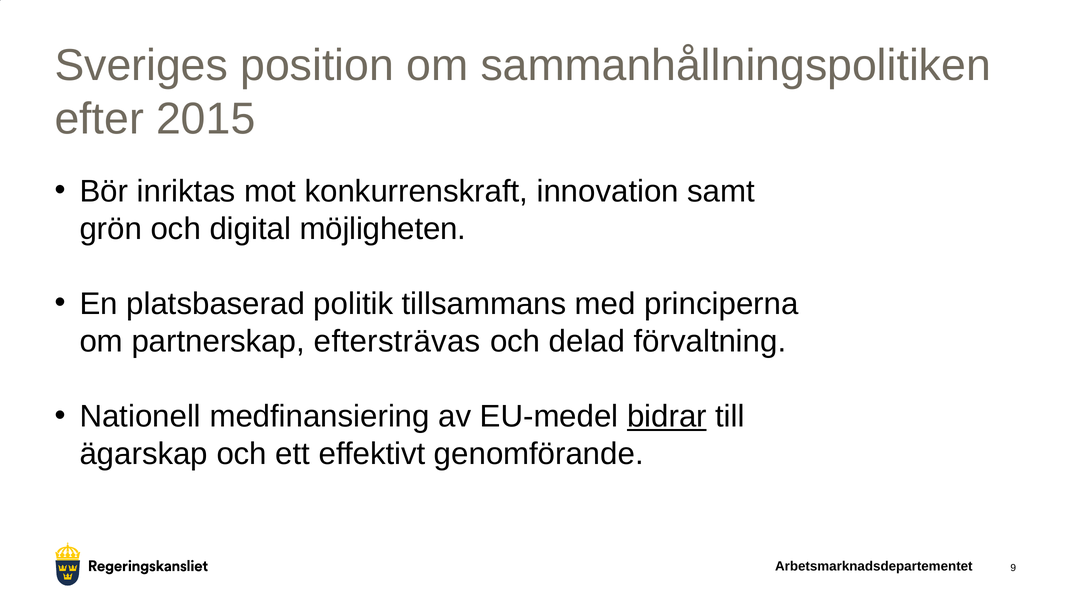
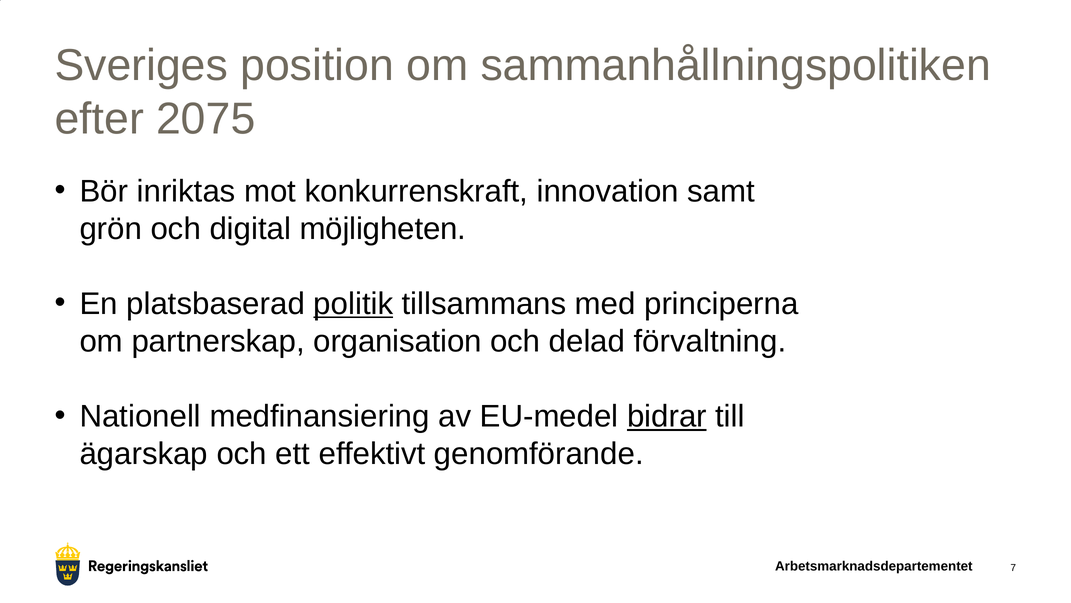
2015: 2015 -> 2075 (206, 119)
politik underline: none -> present (353, 304)
eftersträvas: eftersträvas -> organisation (398, 341)
9: 9 -> 7 (1013, 567)
